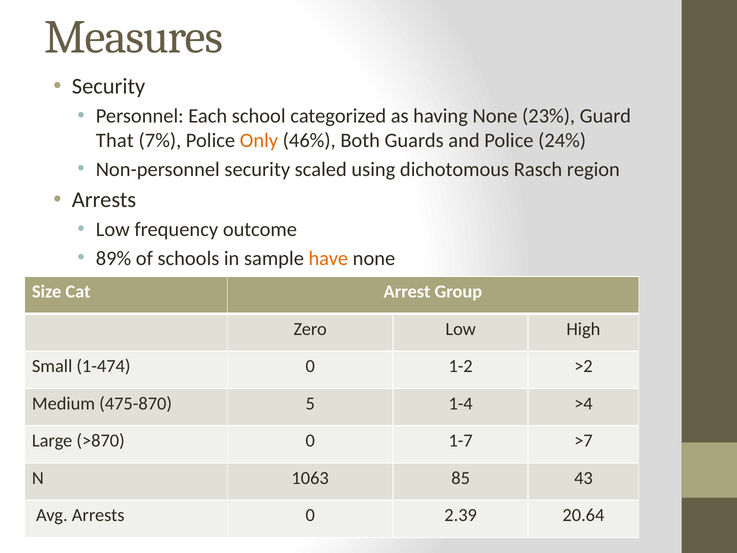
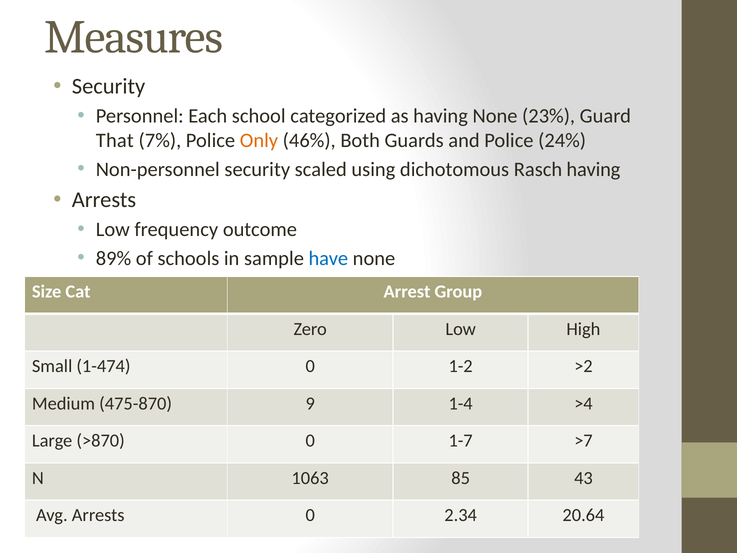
Rasch region: region -> having (593, 169)
have colour: orange -> blue (328, 258)
5: 5 -> 9 (310, 403)
2.39: 2.39 -> 2.34 (461, 515)
